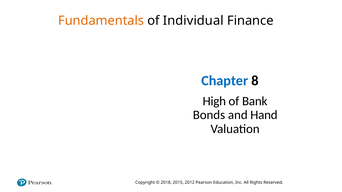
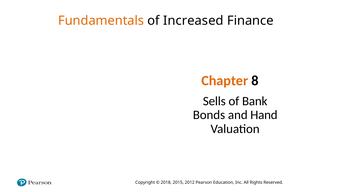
Individual: Individual -> Increased (193, 21)
Chapter colour: blue -> orange (225, 81)
High: High -> Sells (214, 101)
